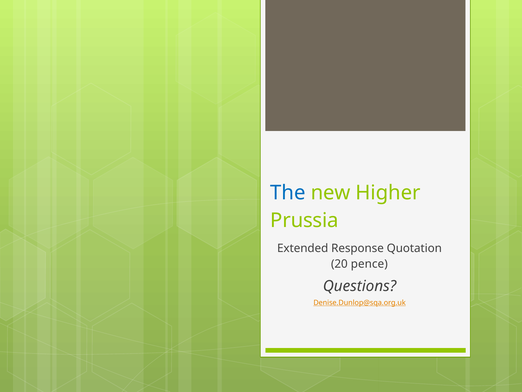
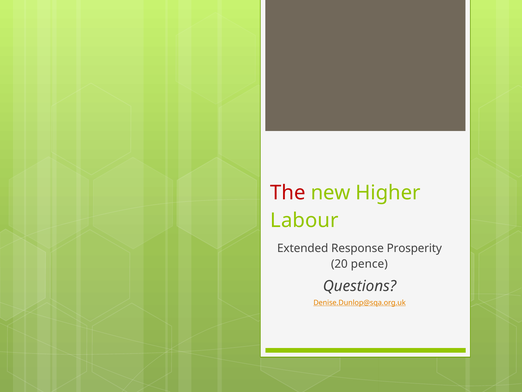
The colour: blue -> red (288, 193)
Prussia: Prussia -> Labour (304, 220)
Quotation: Quotation -> Prosperity (414, 248)
